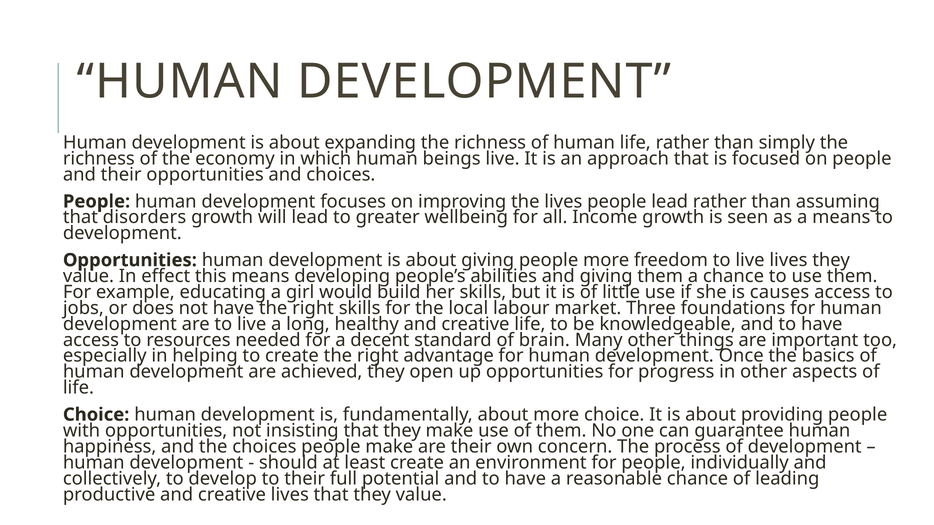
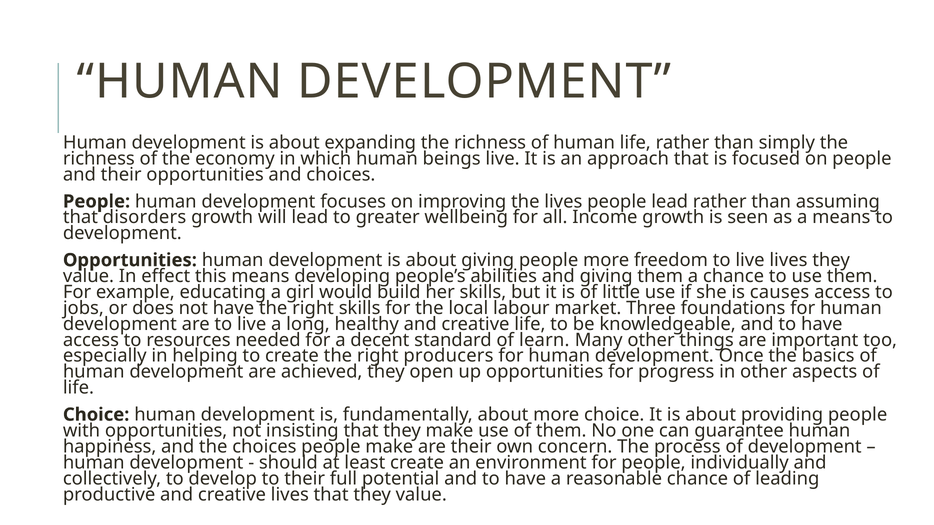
brain: brain -> learn (544, 340)
advantage: advantage -> producers (448, 356)
